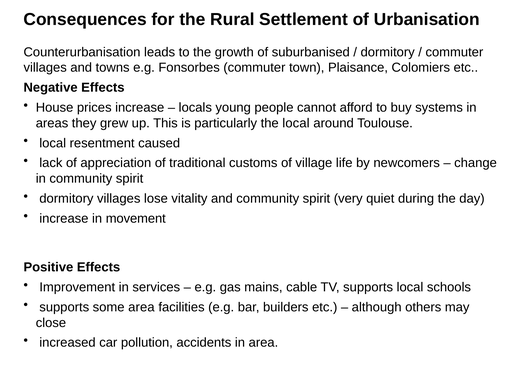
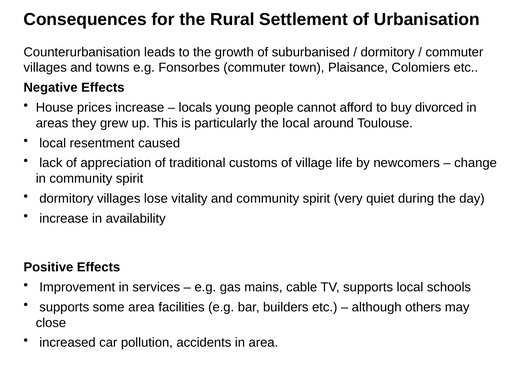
systems: systems -> divorced (439, 108)
movement: movement -> availability (136, 218)
